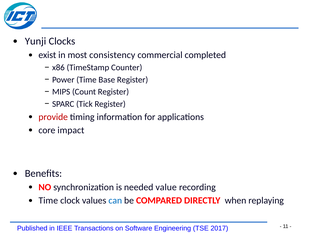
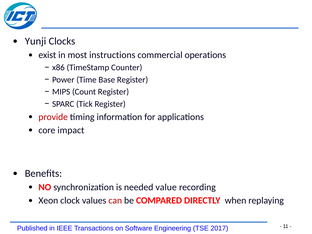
consistency: consistency -> instructions (112, 55)
completed: completed -> operations (205, 55)
Time: Time -> Xeon (48, 201)
can colour: blue -> red (115, 201)
